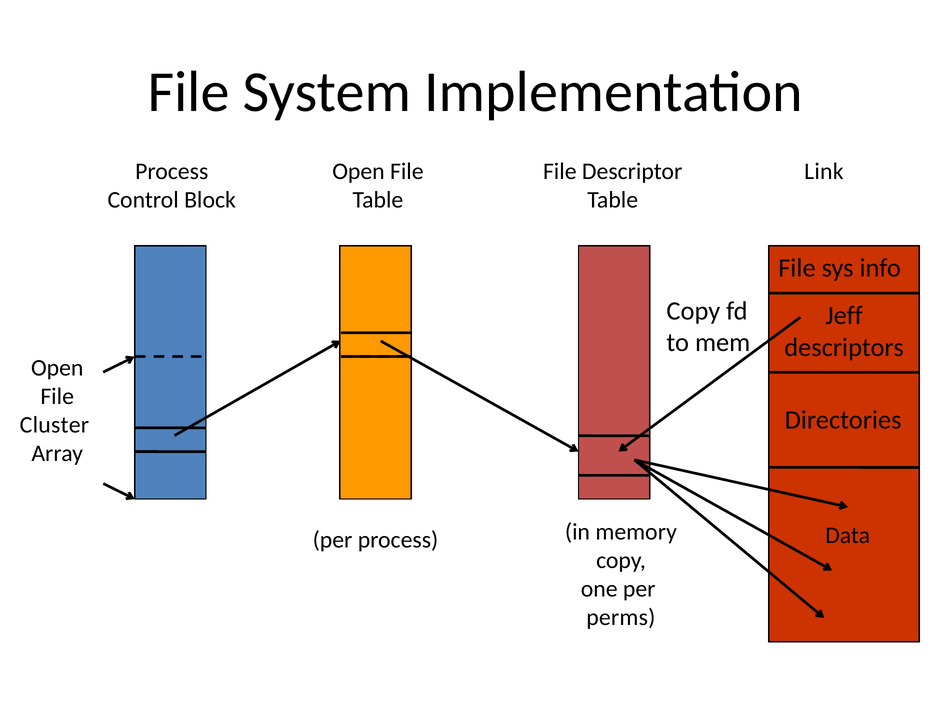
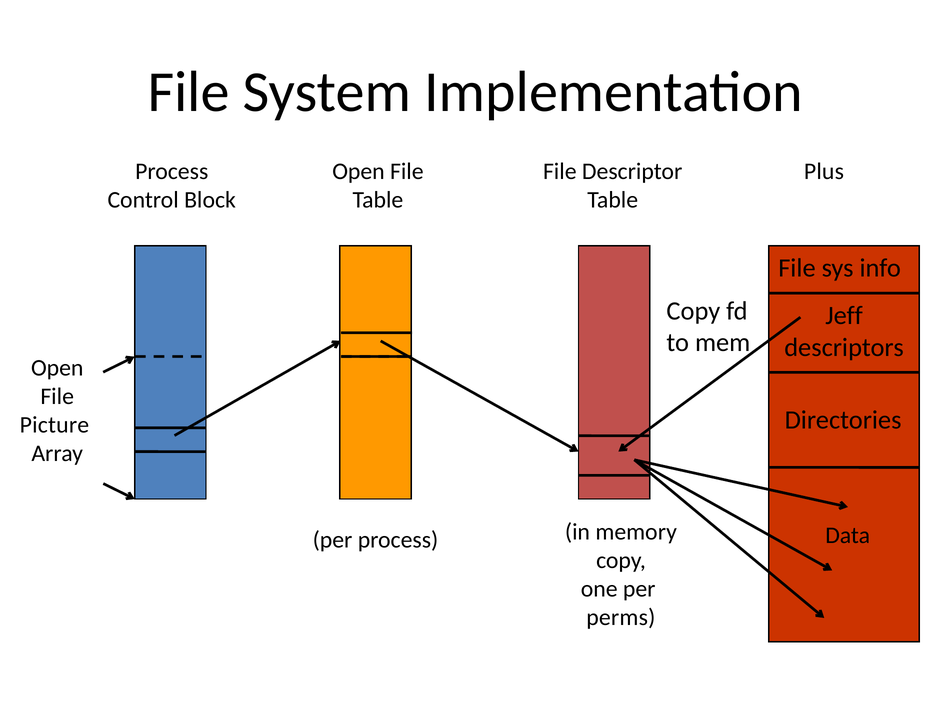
Link: Link -> Plus (824, 171)
Cluster: Cluster -> Picture (54, 425)
